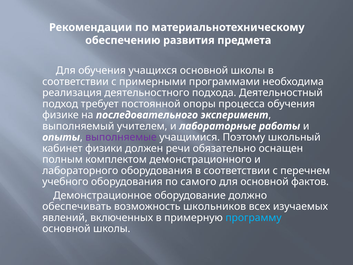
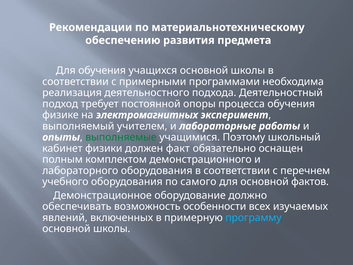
последовательного: последовательного -> электромагнитных (147, 115)
выполняемые colour: purple -> green (121, 137)
речи: речи -> факт (178, 148)
школьников: школьников -> особенности (215, 206)
